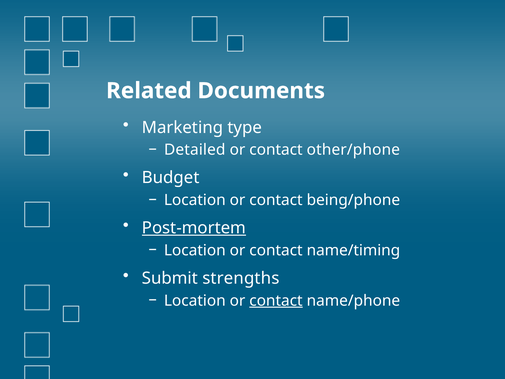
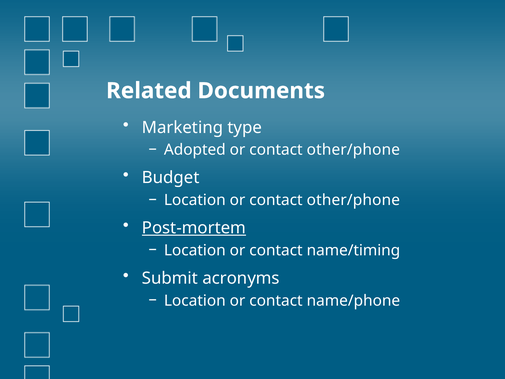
Detailed: Detailed -> Adopted (195, 150)
Location or contact being/phone: being/phone -> other/phone (353, 200)
strengths: strengths -> acronyms (241, 278)
contact underline: present -> none (276, 300)
